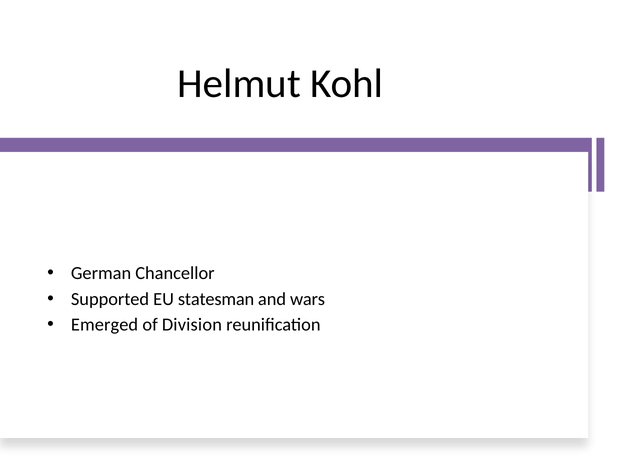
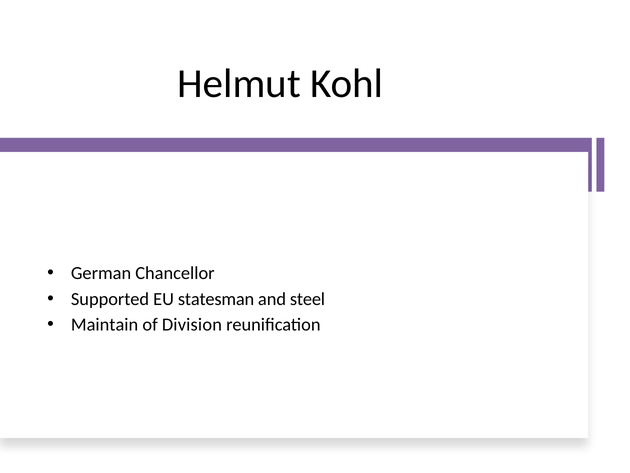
wars: wars -> steel (308, 299)
Emerged: Emerged -> Maintain (105, 324)
